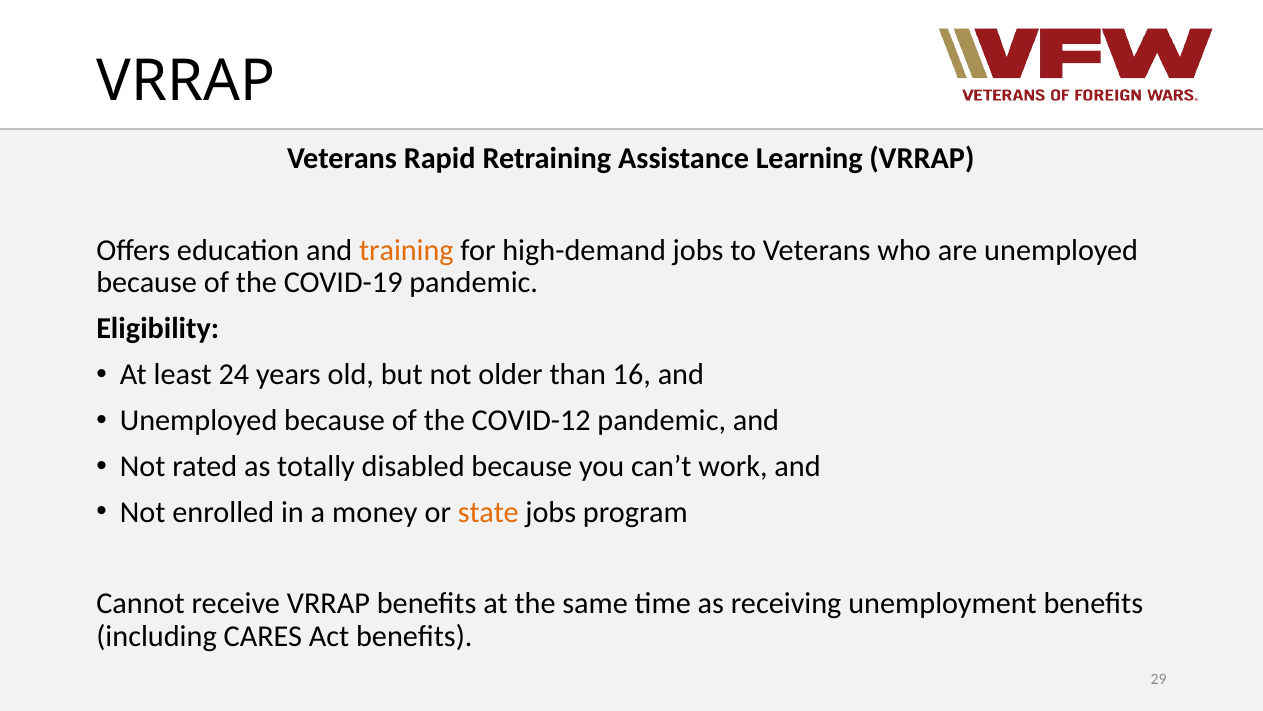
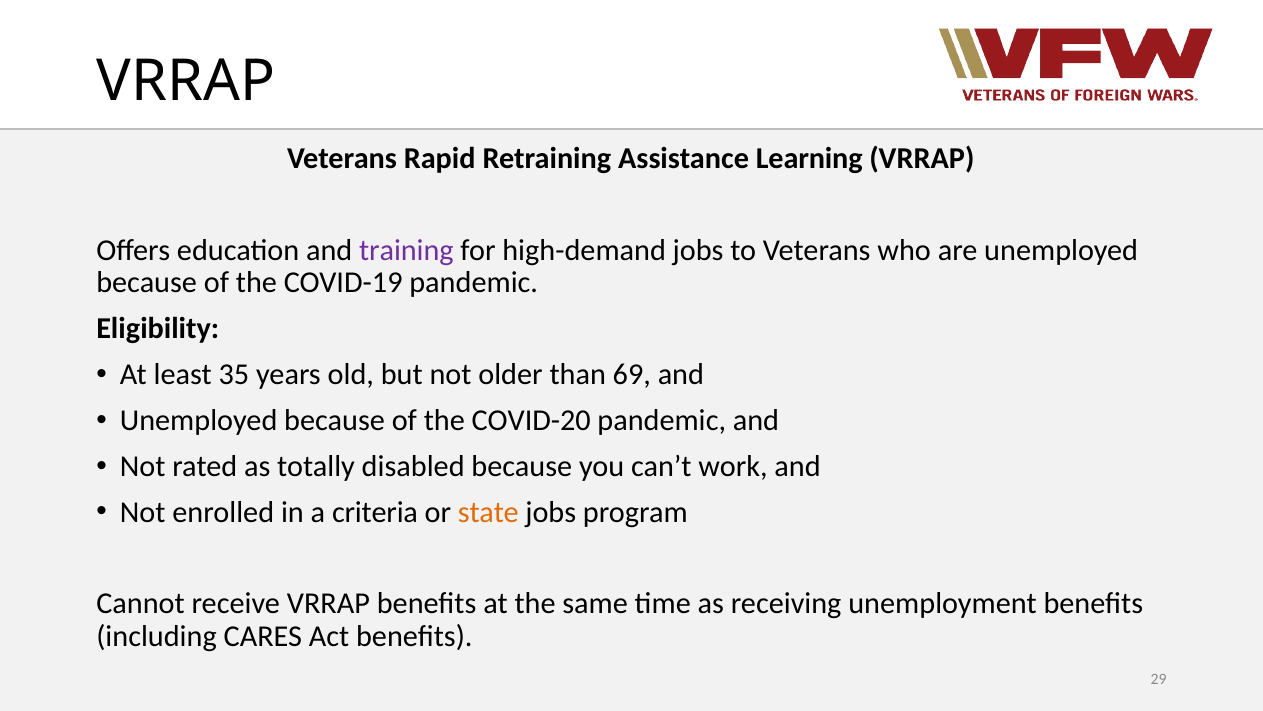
training colour: orange -> purple (406, 250)
24: 24 -> 35 (234, 374)
16: 16 -> 69 (632, 374)
COVID-12: COVID-12 -> COVID-20 (531, 420)
money: money -> criteria (375, 512)
